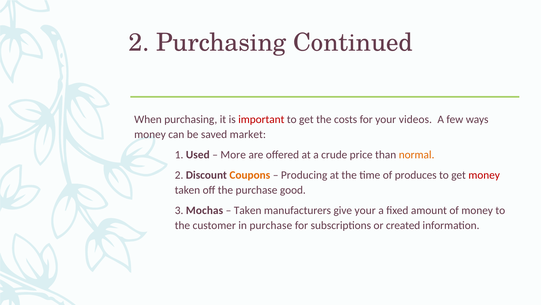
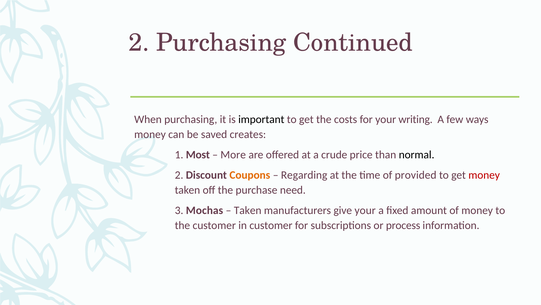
important colour: red -> black (261, 119)
videos: videos -> writing (416, 119)
market: market -> creates (248, 134)
Used: Used -> Most (198, 155)
normal colour: orange -> black (417, 155)
Producing: Producing -> Regarding (304, 175)
produces: produces -> provided (416, 175)
good: good -> need (293, 190)
in purchase: purchase -> customer (271, 225)
created: created -> process (403, 225)
